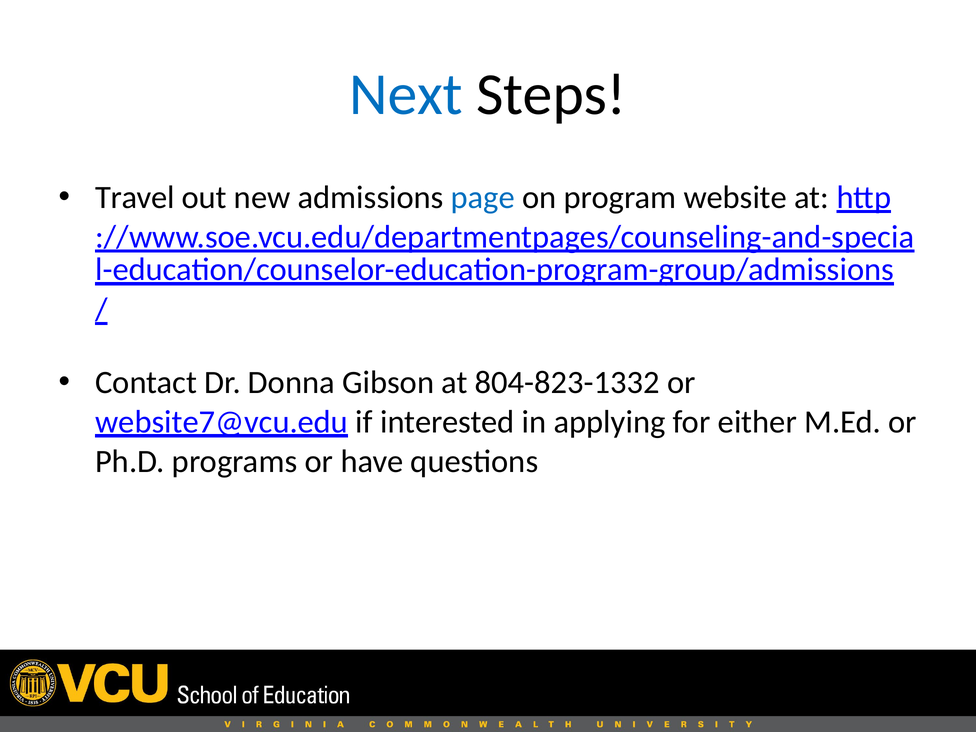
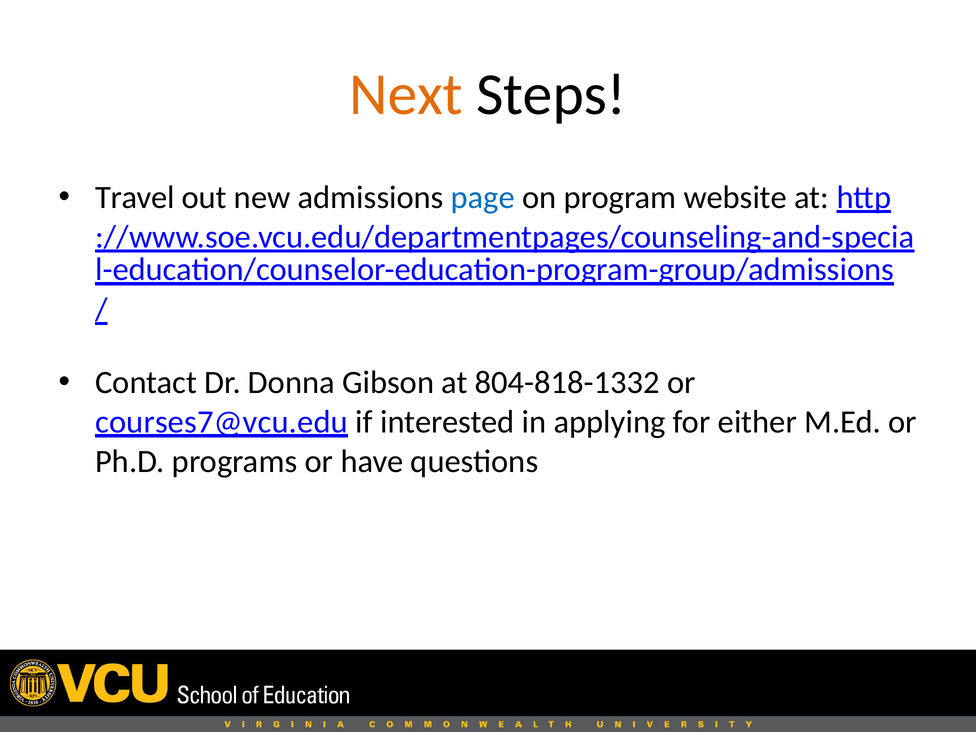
Next colour: blue -> orange (406, 94)
804-823-1332: 804-823-1332 -> 804-818-1332 (567, 383)
website7@vcu.edu: website7@vcu.edu -> courses7@vcu.edu (222, 422)
